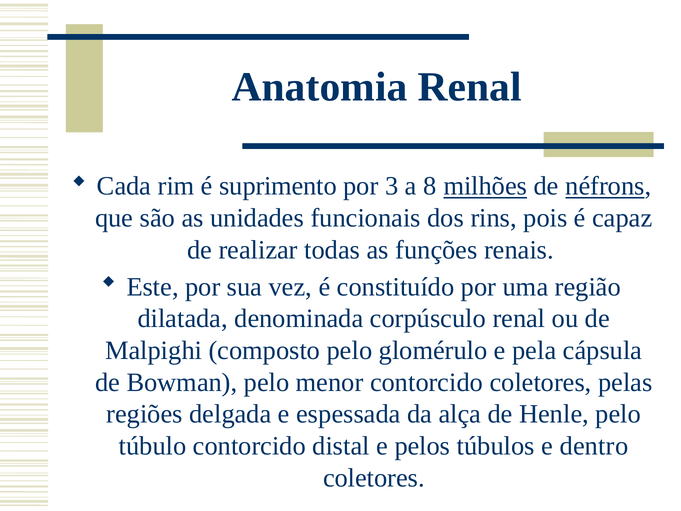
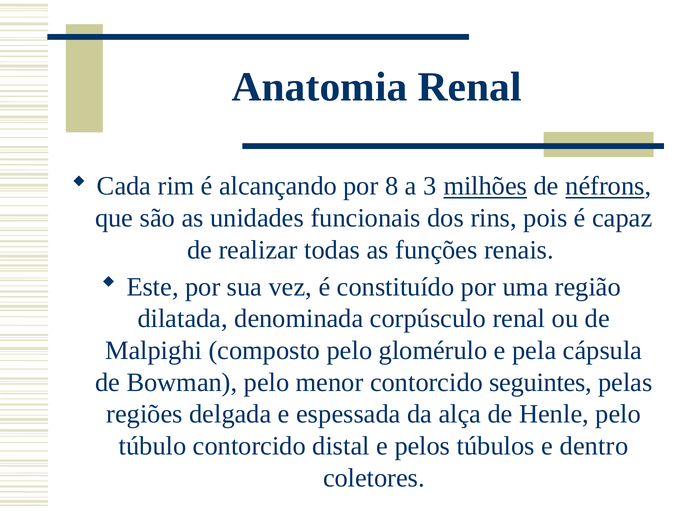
suprimento: suprimento -> alcançando (278, 186)
3: 3 -> 8 (392, 186)
8: 8 -> 3 (430, 186)
contorcido coletores: coletores -> seguintes (541, 382)
